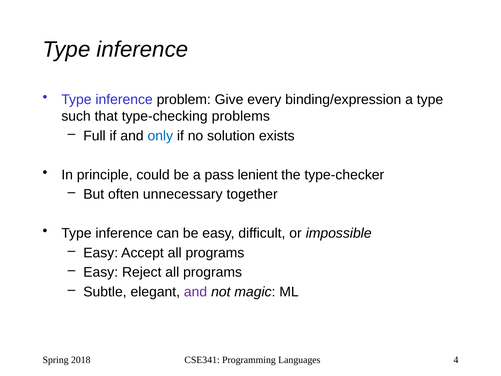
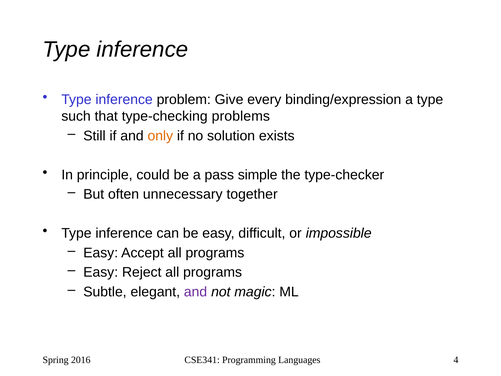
Full: Full -> Still (94, 136)
only colour: blue -> orange (160, 136)
lenient: lenient -> simple (258, 175)
2018: 2018 -> 2016 (81, 360)
